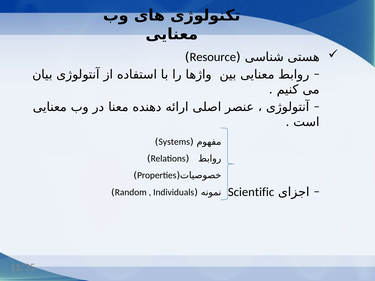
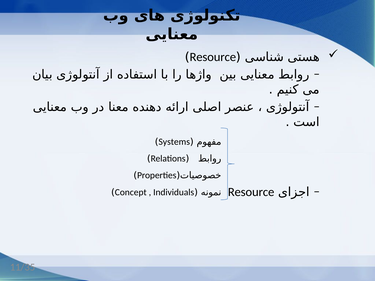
Scientific: Scientific -> Resource (251, 192)
Random: Random -> Concept (131, 192)
